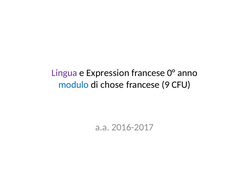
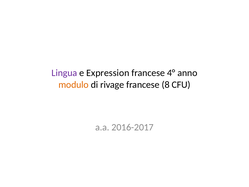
0°: 0° -> 4° (171, 73)
modulo colour: blue -> orange (74, 84)
chose: chose -> rivage (112, 84)
9: 9 -> 8 (166, 84)
